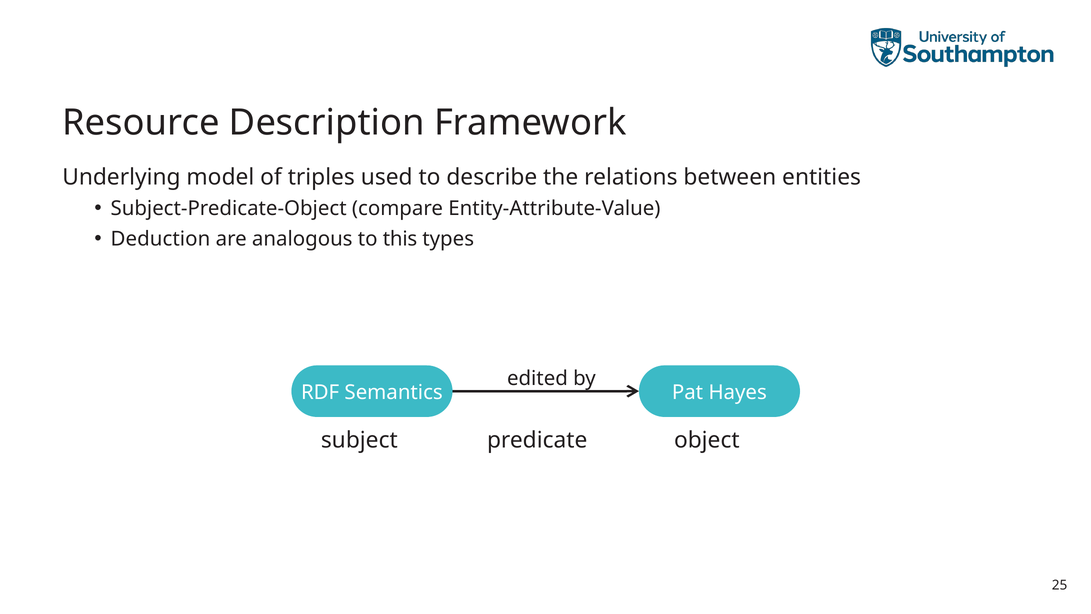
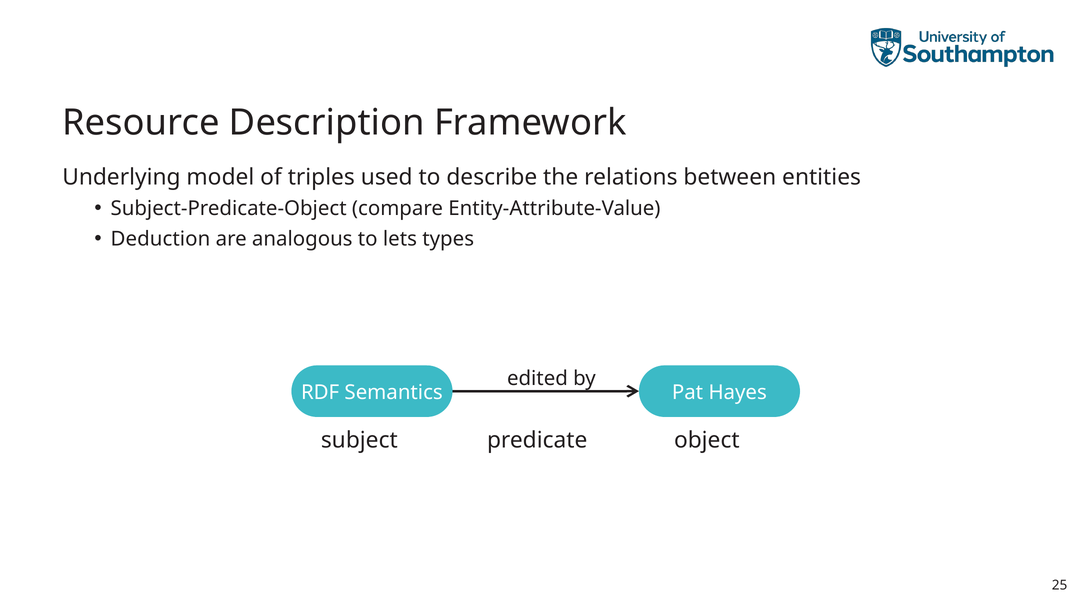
this: this -> lets (400, 239)
